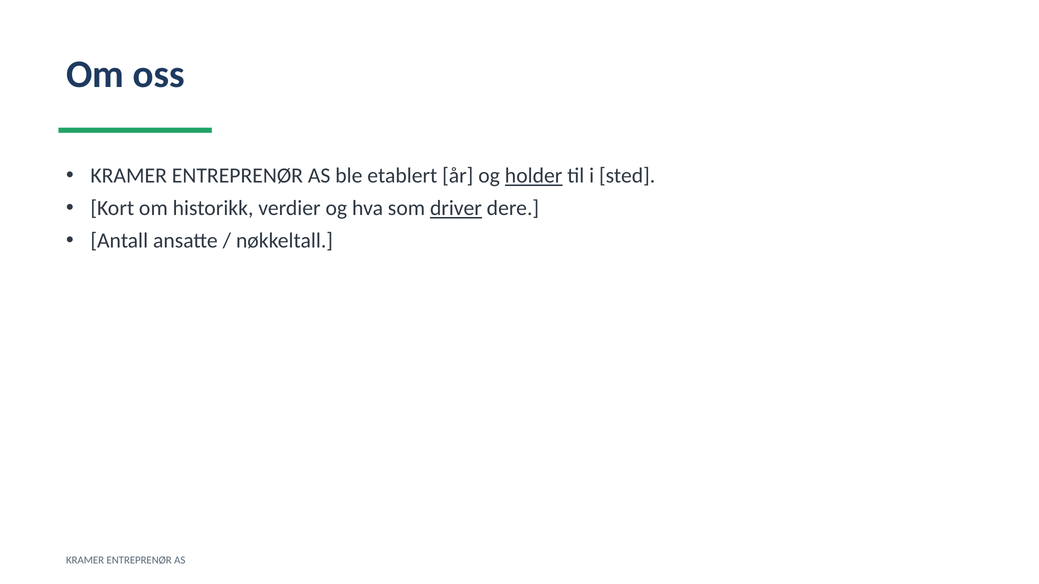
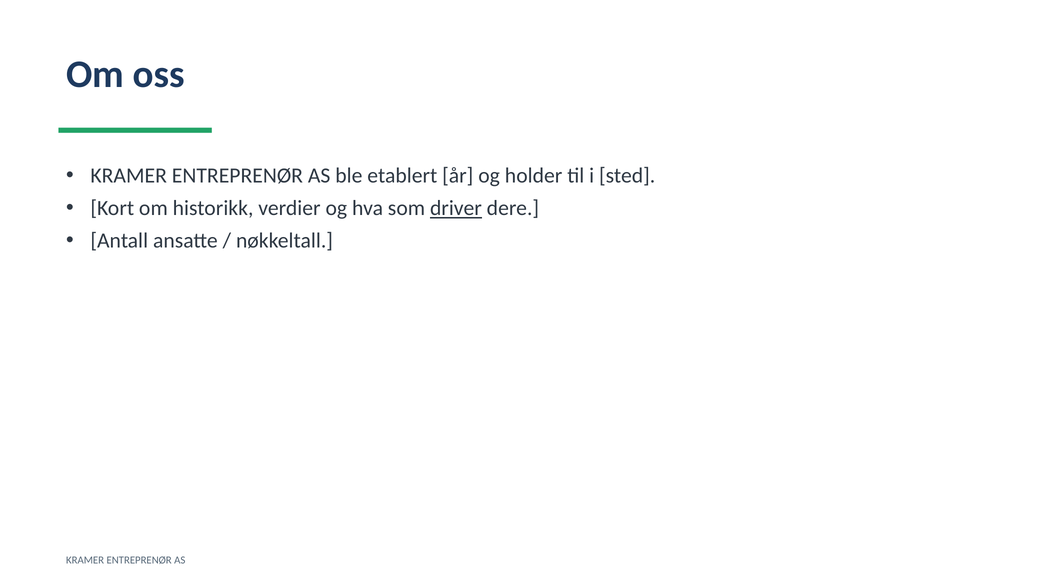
holder underline: present -> none (534, 176)
